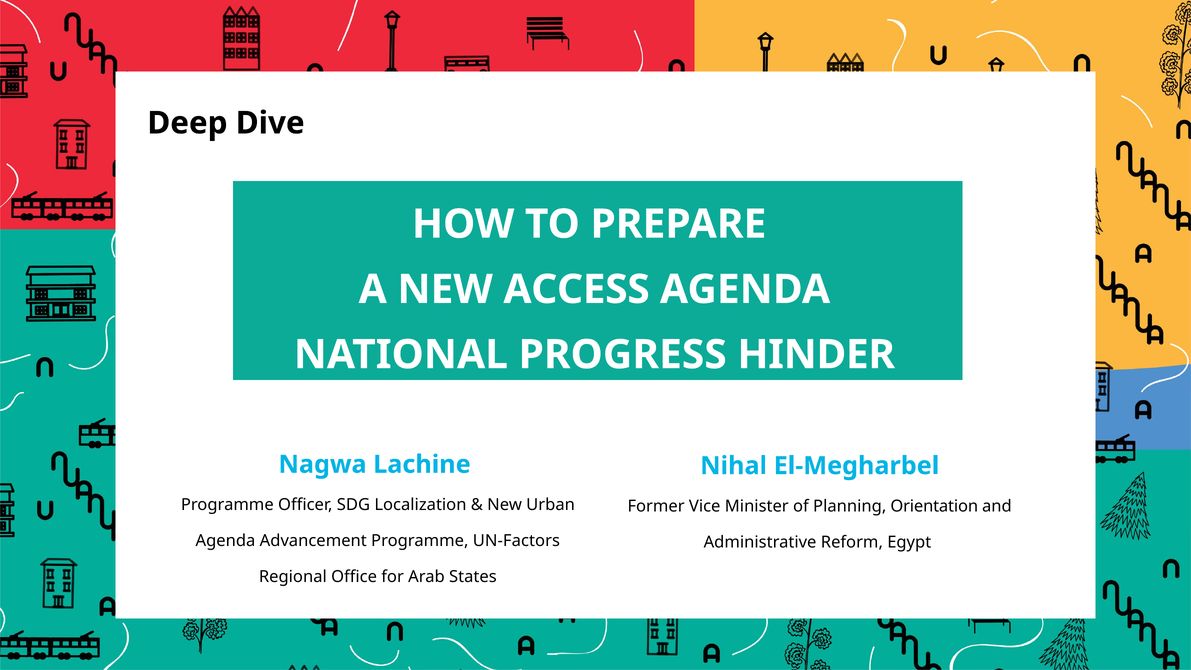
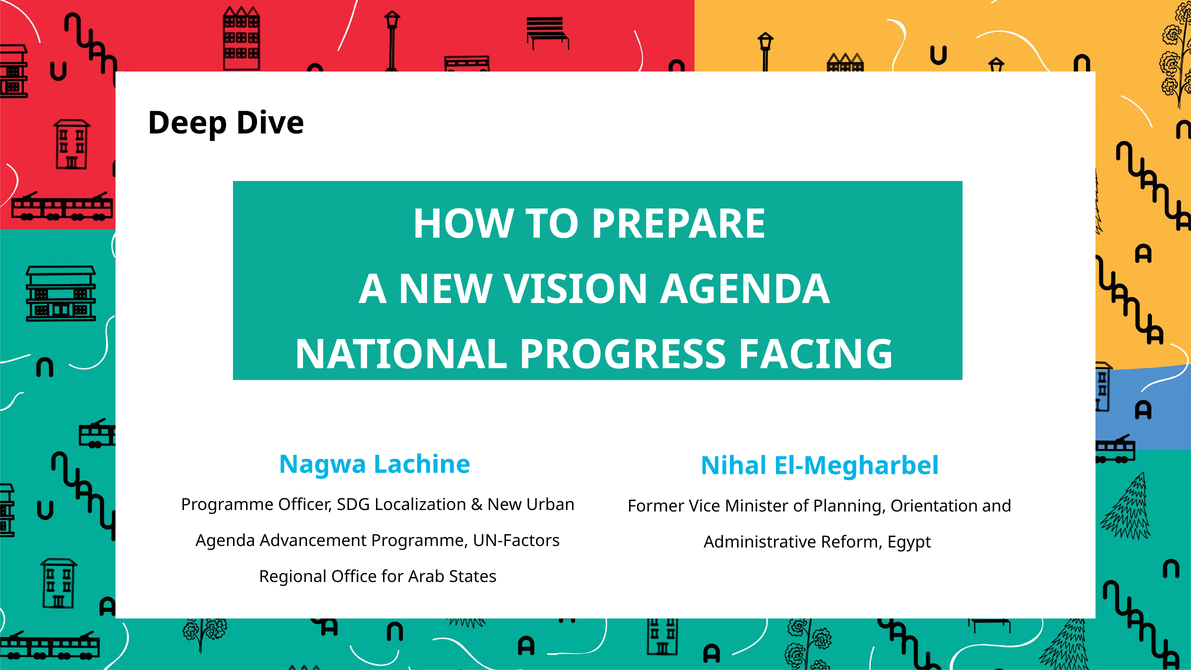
ACCESS: ACCESS -> VISION (576, 290)
HINDER: HINDER -> FACING (816, 355)
